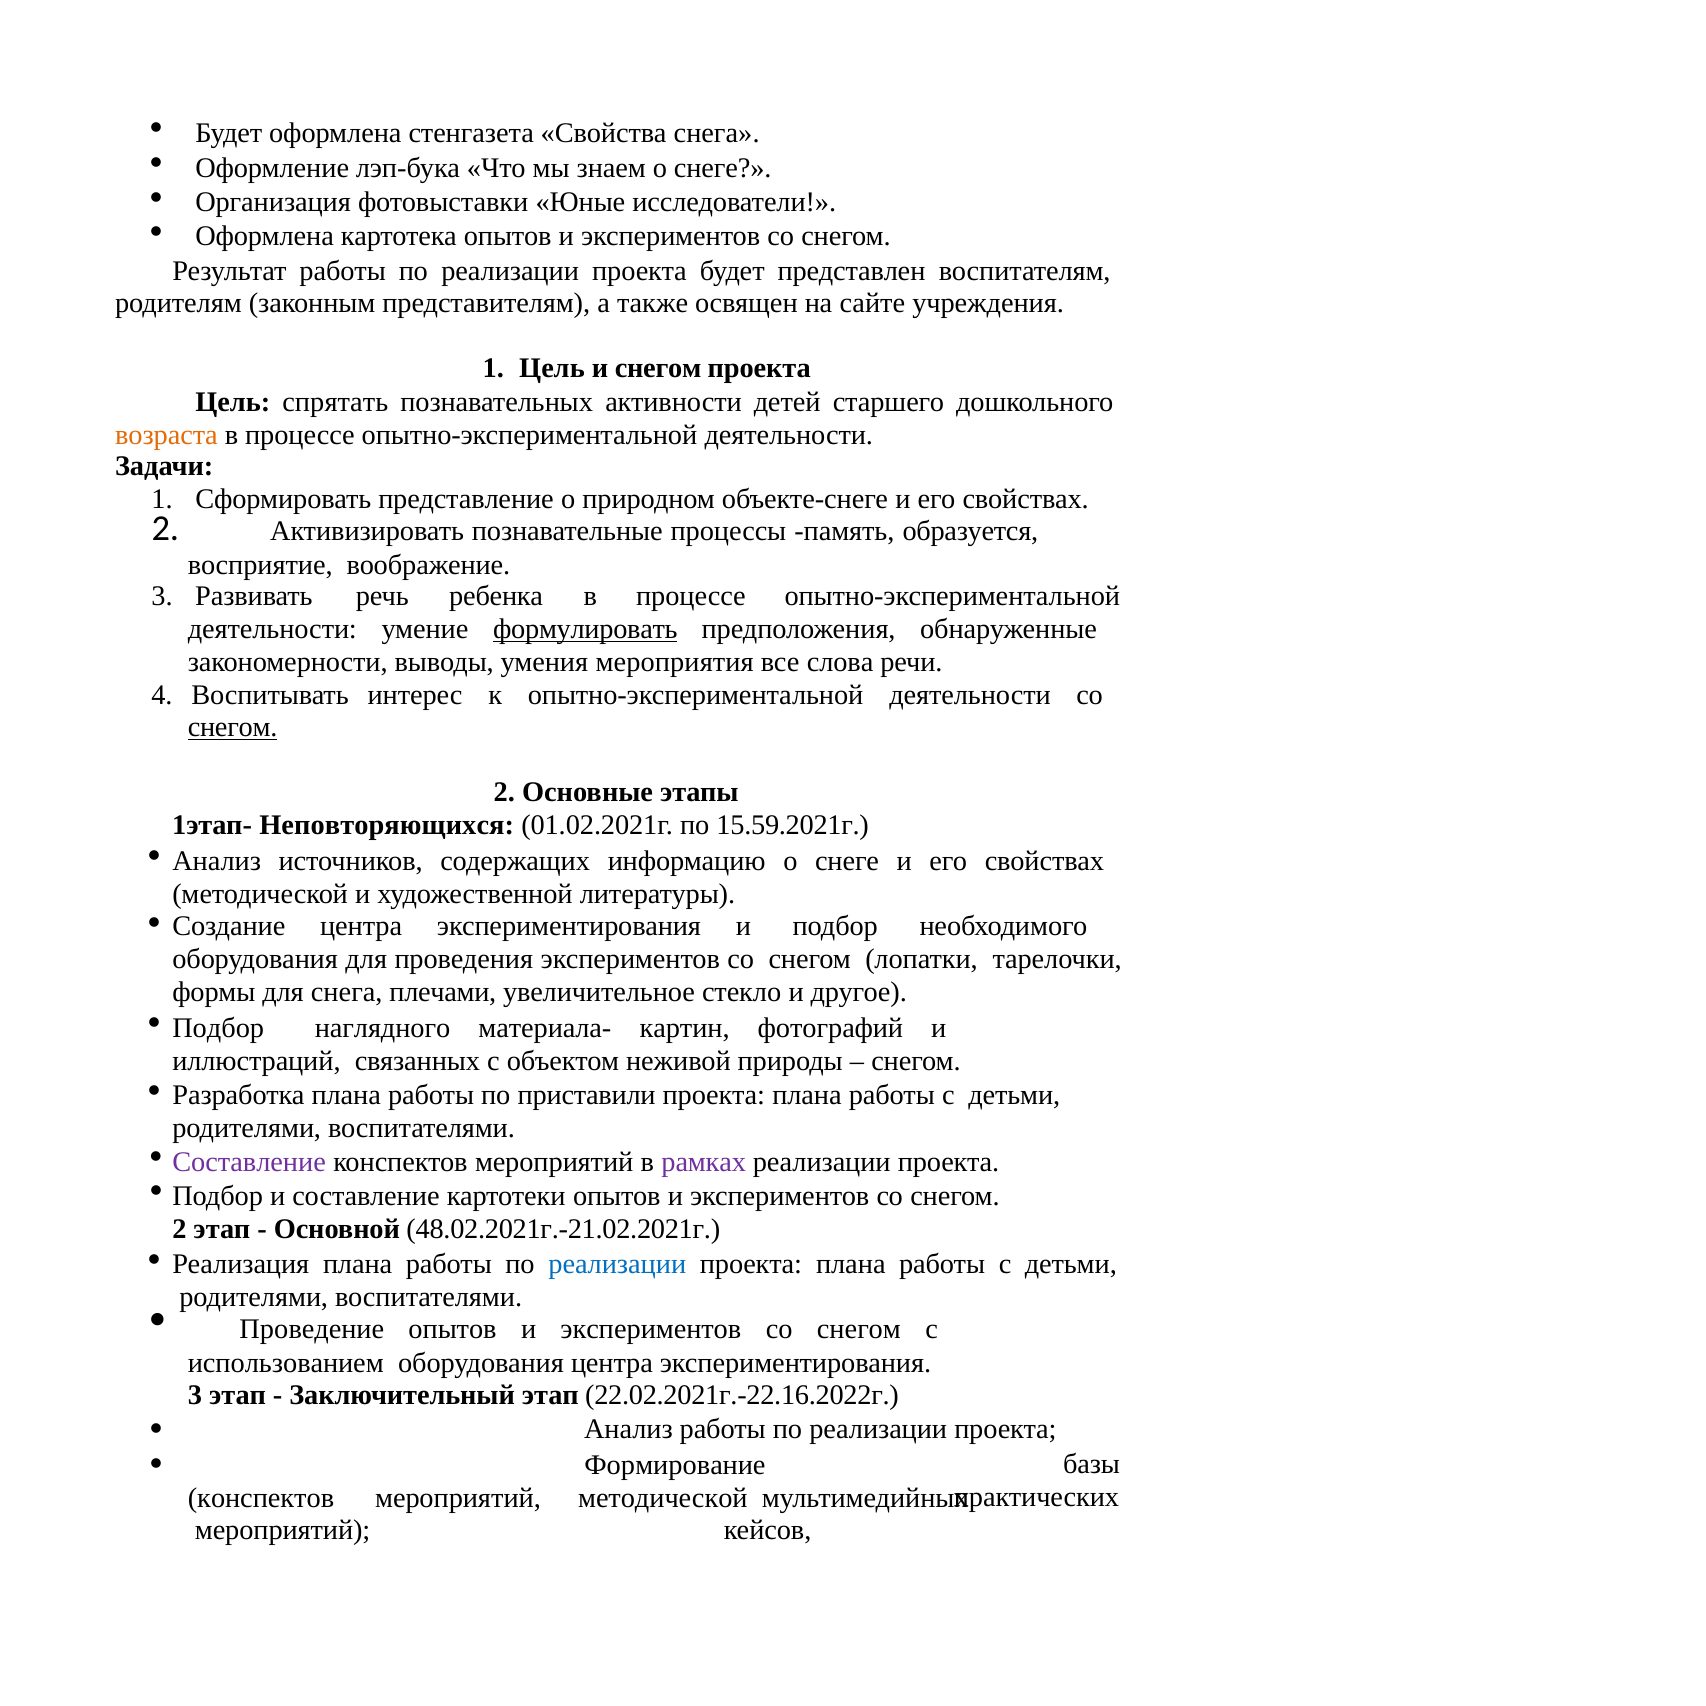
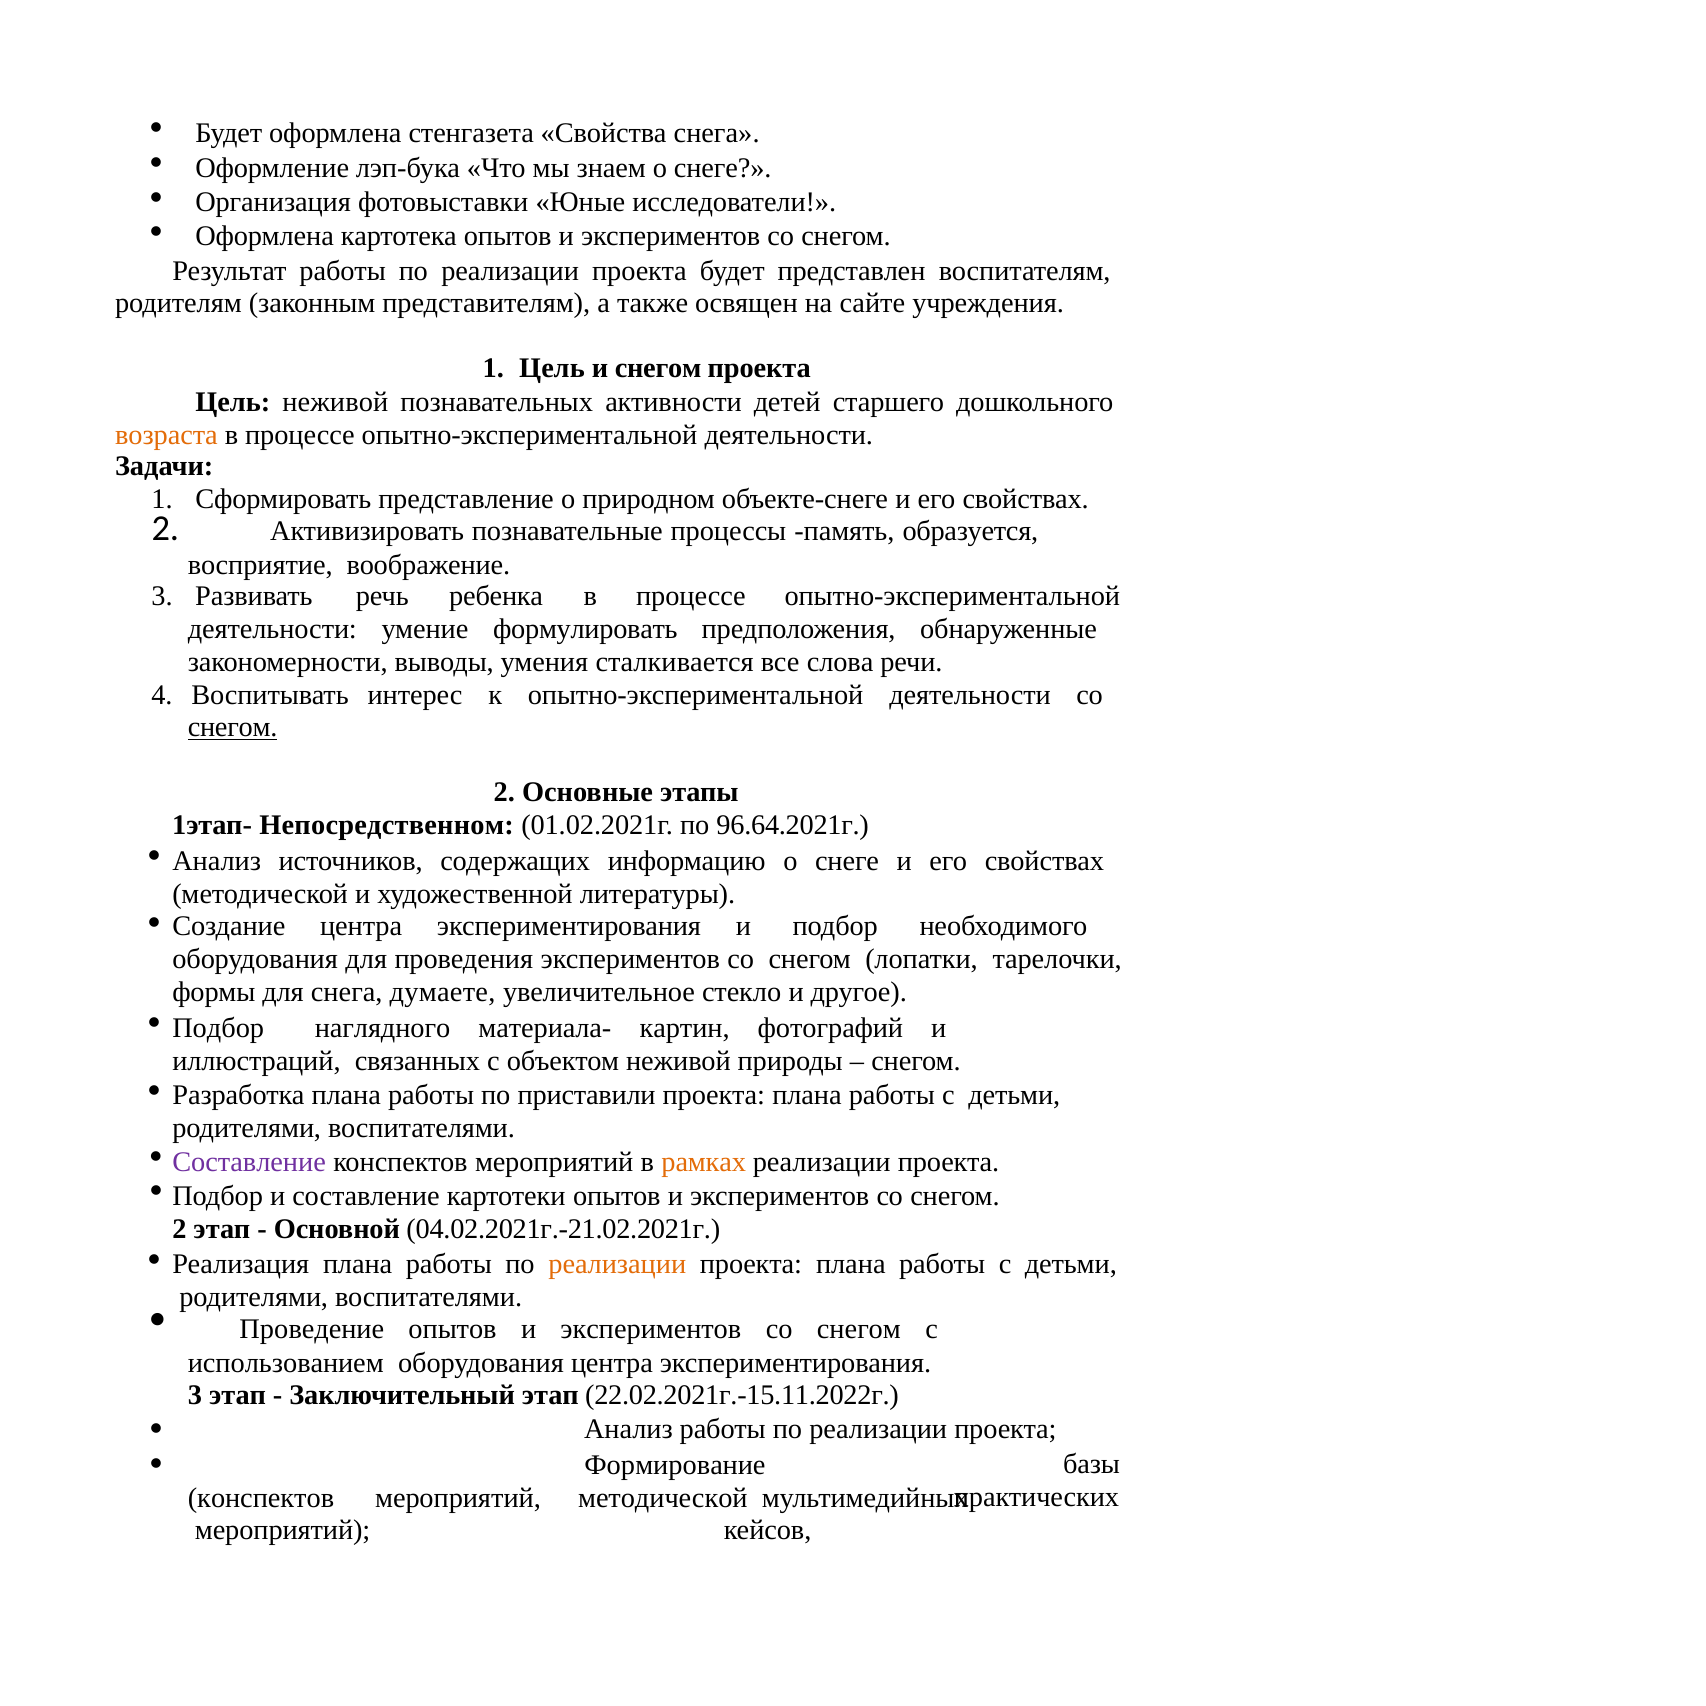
Цель спрятать: спрятать -> неживой (335, 402)
формулировать underline: present -> none (585, 629)
мероприятия: мероприятия -> сталкивается (675, 662)
Неповторяющихся: Неповторяющихся -> Непосредственном (387, 825)
15.59.2021г: 15.59.2021г -> 96.64.2021г (793, 825)
плечами: плечами -> думаете (443, 992)
рамках colour: purple -> orange (704, 1162)
48.02.2021г.-21.02.2021г: 48.02.2021г.-21.02.2021г -> 04.02.2021г.-21.02.2021г (563, 1229)
реализации colour: blue -> orange (617, 1265)
22.02.2021г.-22.16.2022г: 22.02.2021г.-22.16.2022г -> 22.02.2021г.-15.11.2022г (742, 1395)
